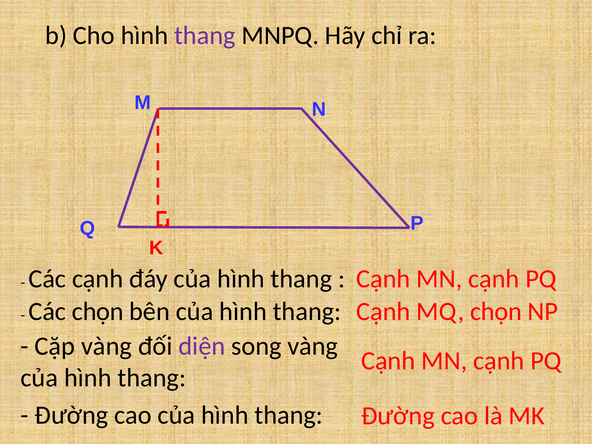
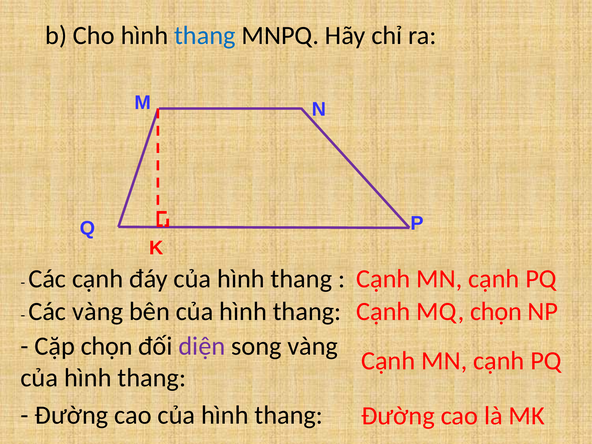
thang colour: purple -> blue (205, 35)
Các chọn: chọn -> vàng (98, 312)
Cặp vàng: vàng -> chọn (107, 346)
